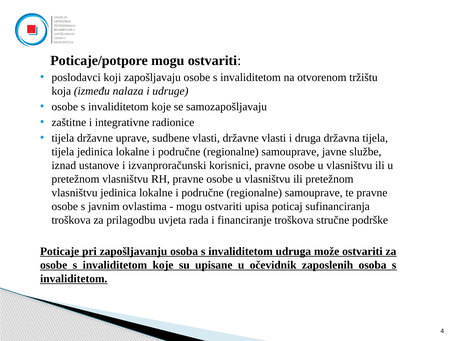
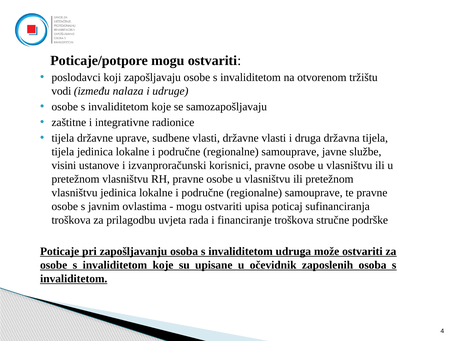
koja: koja -> vodi (61, 91)
iznad: iznad -> visini (64, 166)
